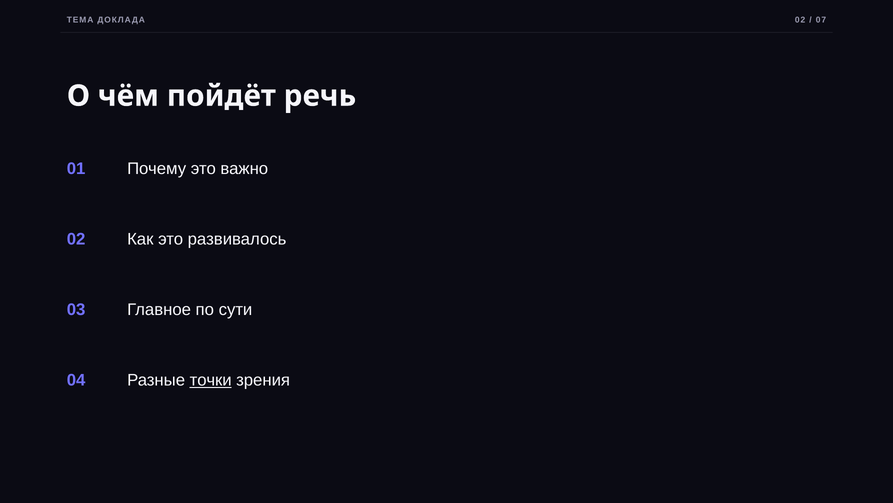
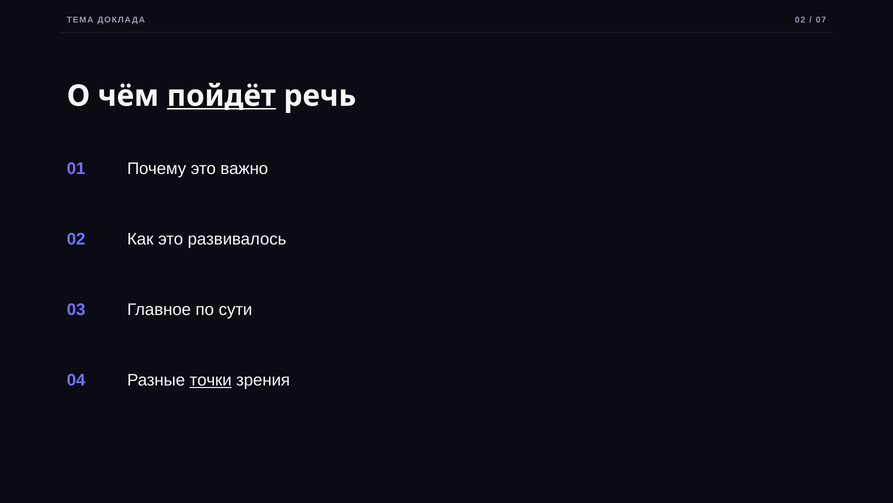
пойдёт underline: none -> present (221, 96)
